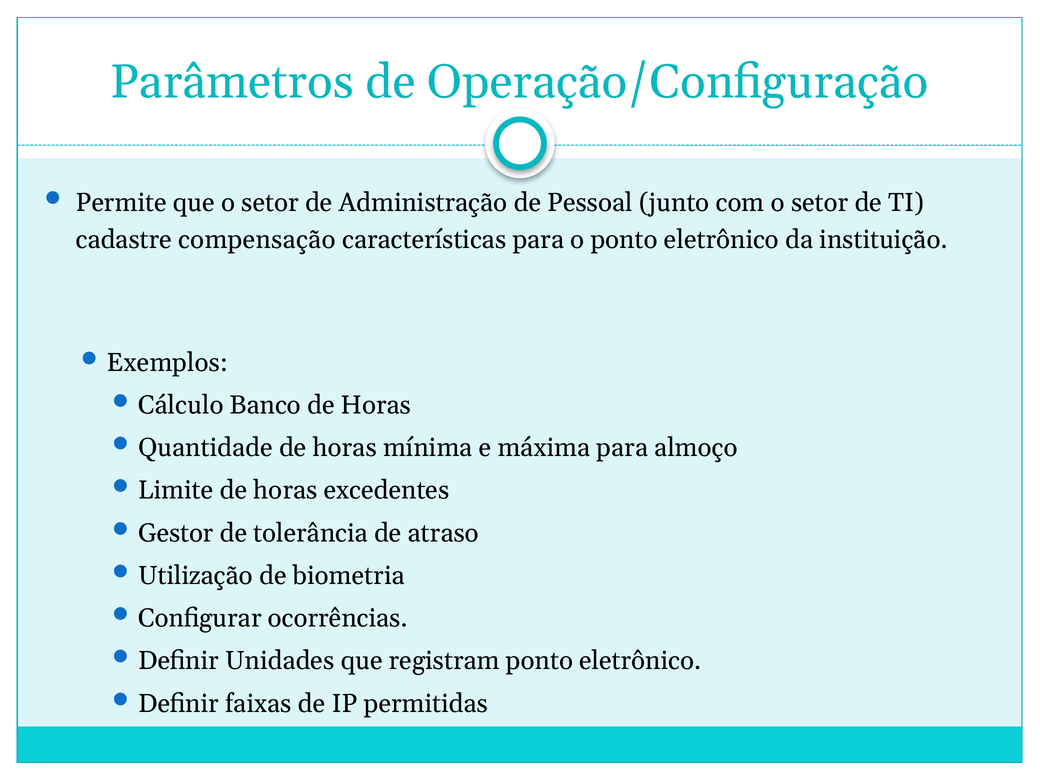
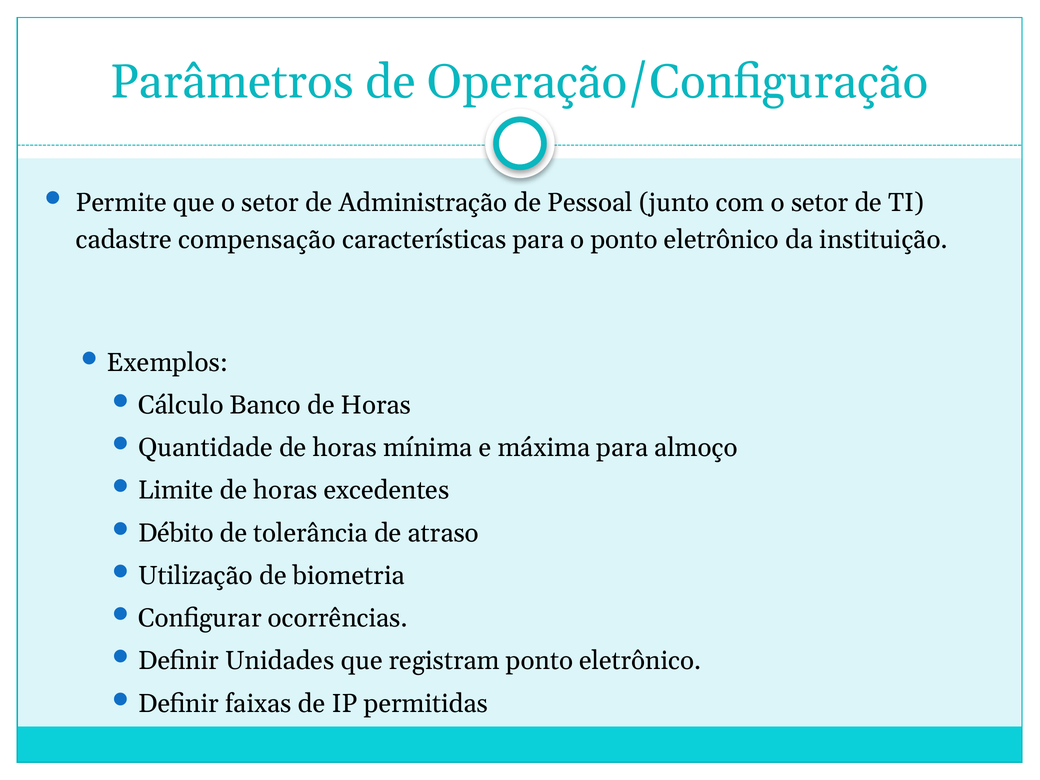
Gestor: Gestor -> Débito (176, 533)
